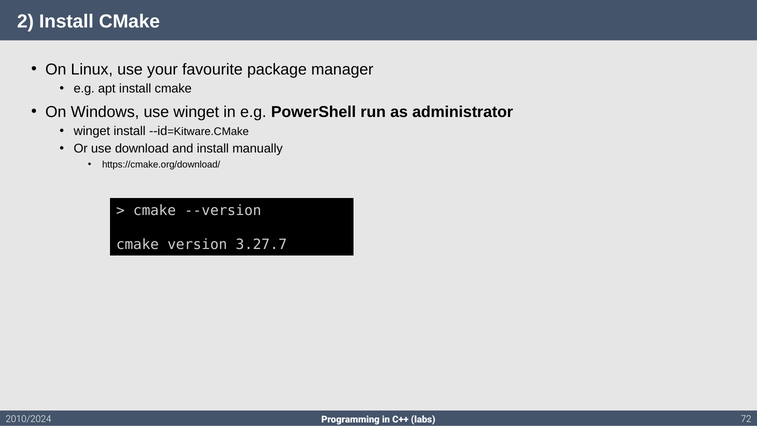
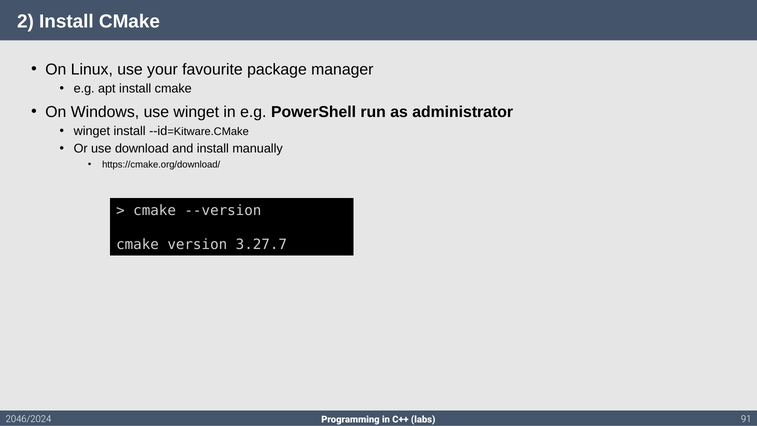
2010/2024: 2010/2024 -> 2046/2024 (28, 419)
72: 72 -> 91 (746, 419)
